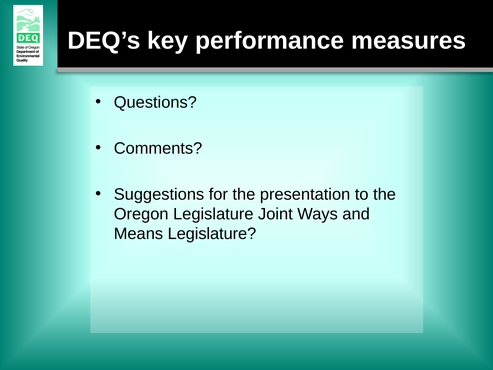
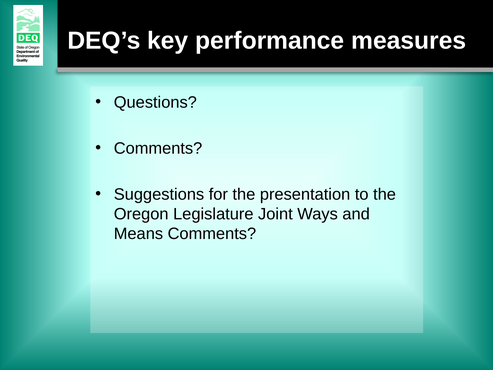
Means Legislature: Legislature -> Comments (212, 234)
